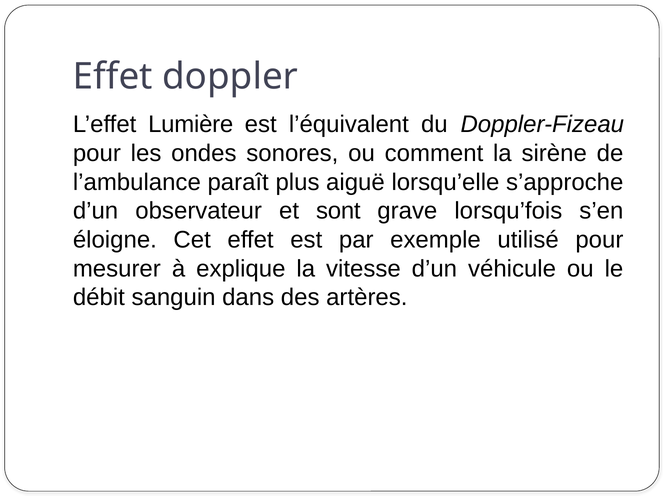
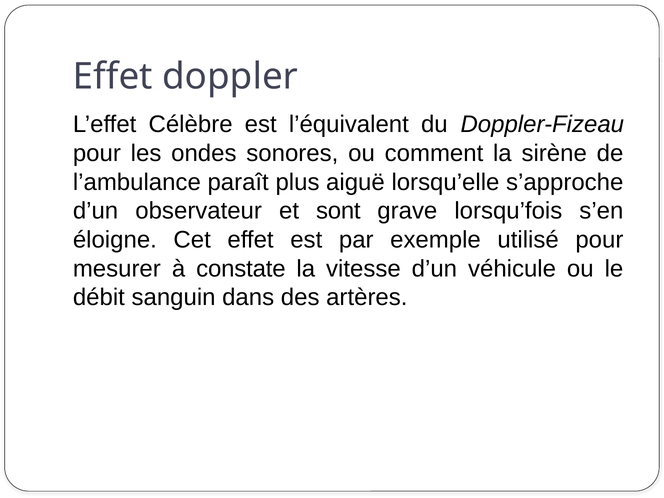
Lumière: Lumière -> Célèbre (191, 125)
explique: explique -> constate (241, 269)
